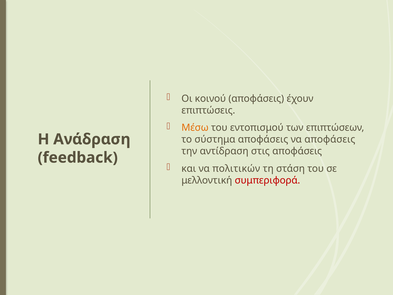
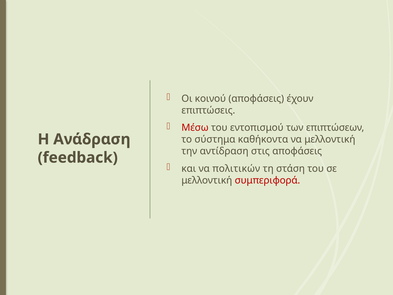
Μέσω colour: orange -> red (195, 128)
σύστημα αποφάσεις: αποφάσεις -> καθήκοντα (263, 139)
να αποφάσεις: αποφάσεις -> μελλοντική (330, 139)
